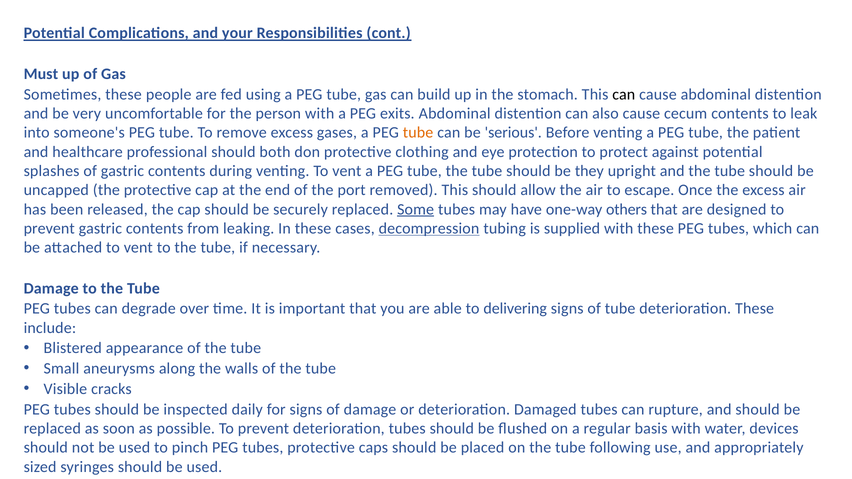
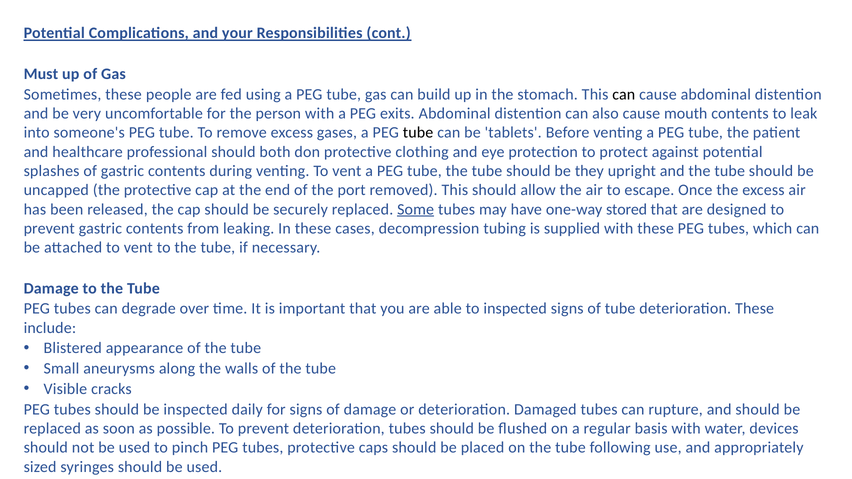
cecum: cecum -> mouth (686, 113)
tube colour: orange -> black (418, 133)
serious: serious -> tablets (513, 133)
others: others -> stored (627, 209)
decompression underline: present -> none (429, 229)
to delivering: delivering -> inspected (515, 309)
